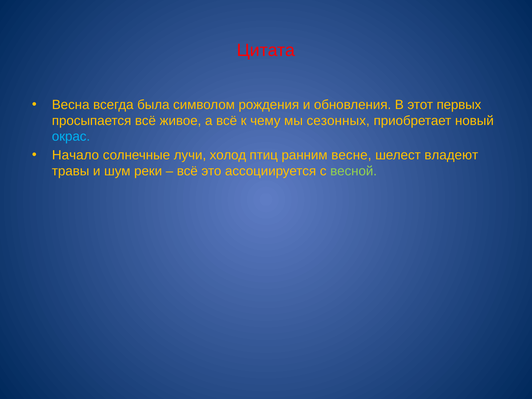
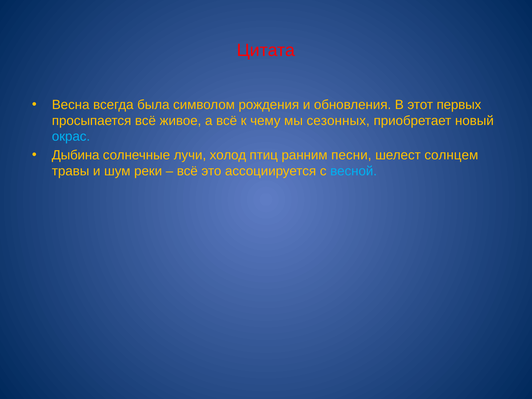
Начало: Начало -> Дыбина (76, 155)
весне: весне -> песни (351, 155)
владеют: владеют -> солнцем (451, 155)
весной colour: light green -> light blue (354, 171)
